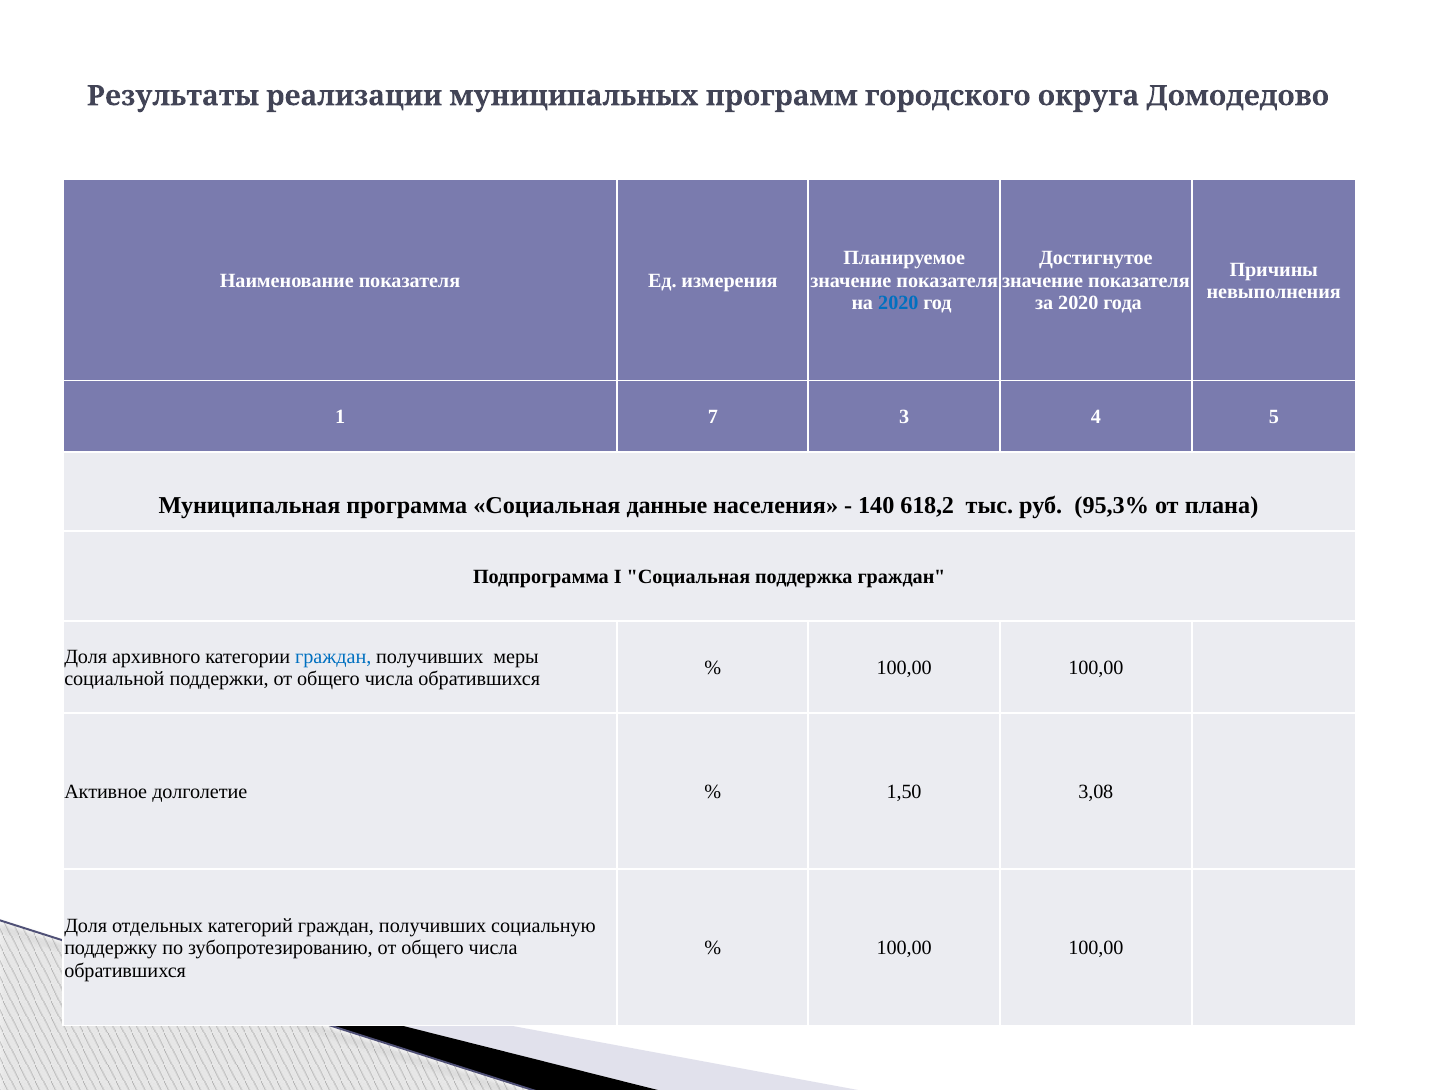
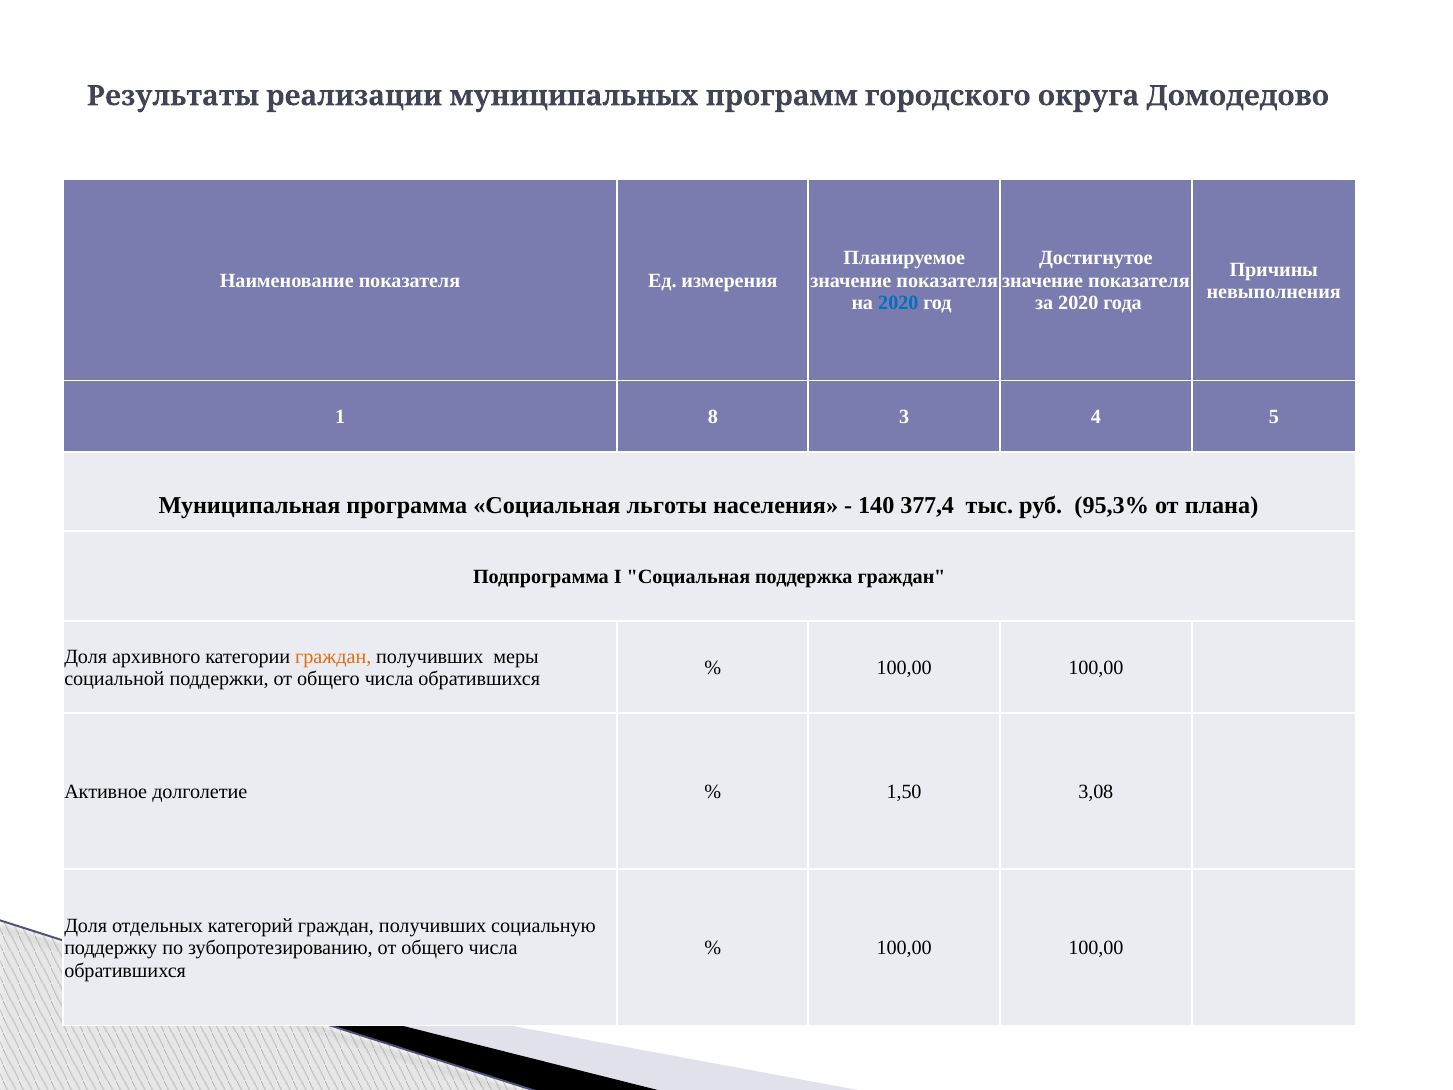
7: 7 -> 8 (713, 417)
данные: данные -> льготы (667, 506)
618,2: 618,2 -> 377,4 (927, 506)
граждан colour: blue -> orange (333, 656)
